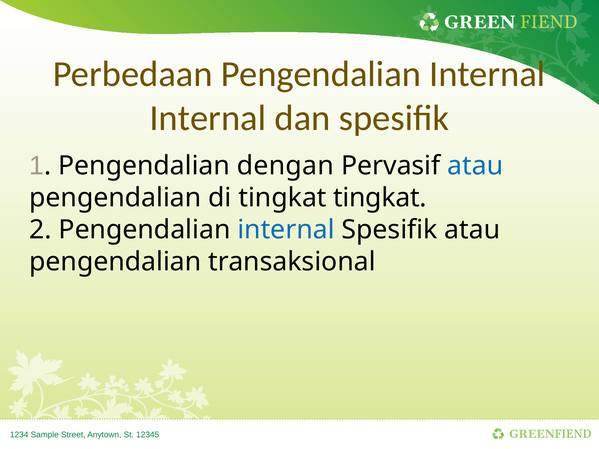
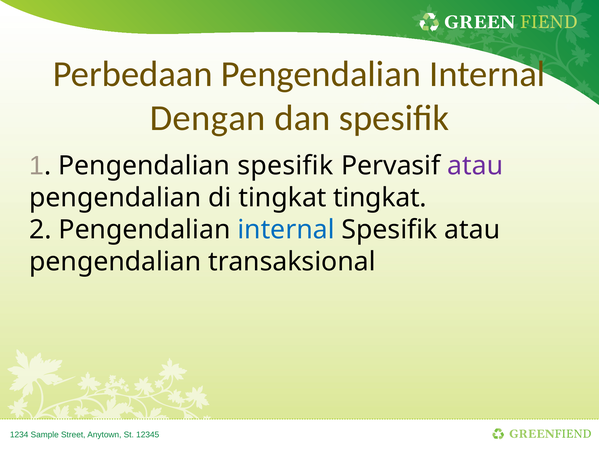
Internal: Internal -> Dengan (208, 118)
Pengendalian dengan: dengan -> spesifik (285, 166)
atau colour: blue -> purple (475, 166)
